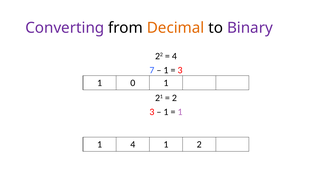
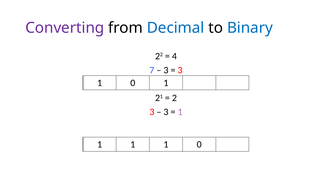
Decimal colour: orange -> blue (176, 28)
Binary colour: purple -> blue (250, 28)
1: 1 -> 3 (166, 70)
1: 1 -> 3 (166, 112)
4: 4 -> 1 (133, 144)
2: 2 -> 0 (199, 144)
